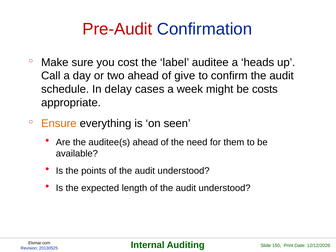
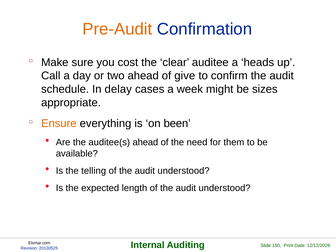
Pre-Audit colour: red -> orange (117, 29)
label: label -> clear (175, 62)
costs: costs -> sizes (265, 89)
seen: seen -> been (177, 123)
points: points -> telling (94, 171)
